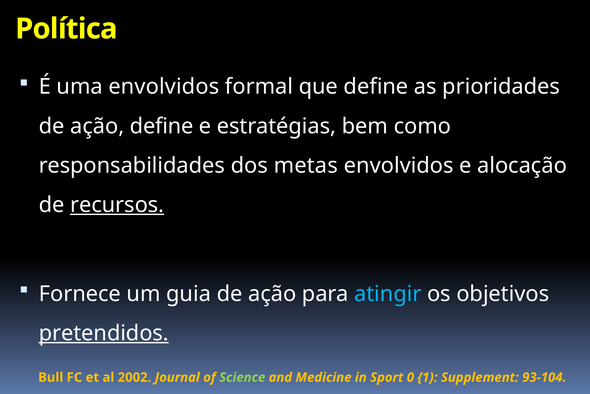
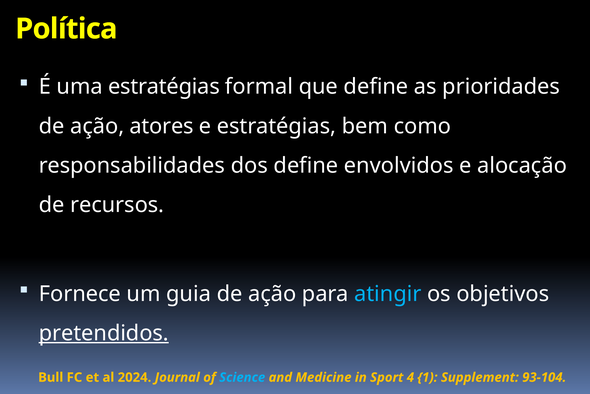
uma envolvidos: envolvidos -> estratégias (164, 87)
ação define: define -> atores (162, 126)
dos metas: metas -> define (306, 165)
recursos underline: present -> none (117, 205)
2002: 2002 -> 2024 (134, 377)
Science colour: light green -> light blue (242, 377)
0: 0 -> 4 (410, 377)
